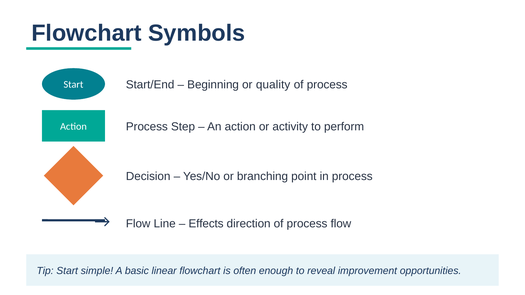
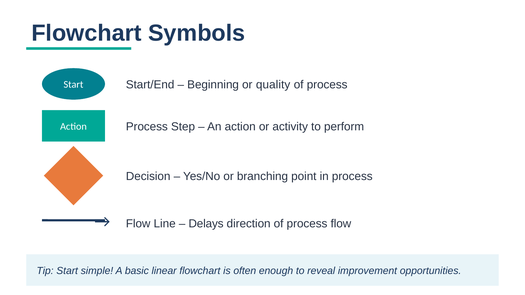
Effects: Effects -> Delays (206, 224)
